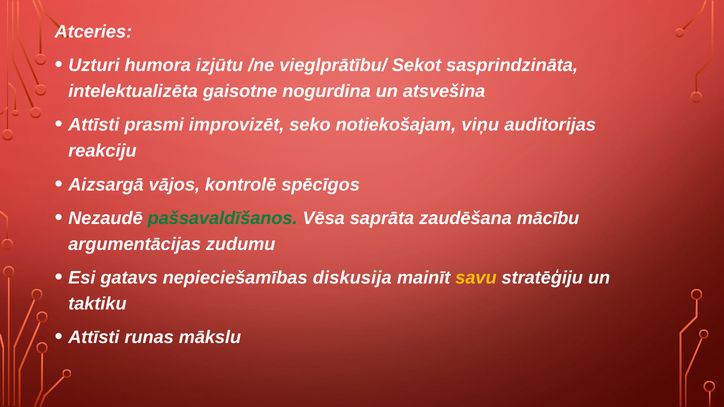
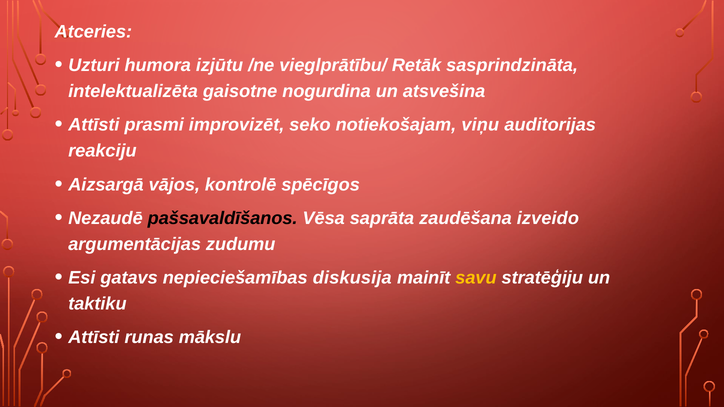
Sekot: Sekot -> Retāk (417, 65)
pašsavaldīšanos colour: green -> black (223, 218)
mācību: mācību -> izveido (548, 218)
